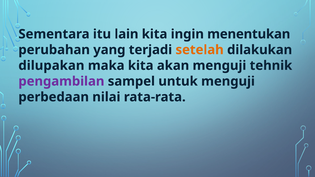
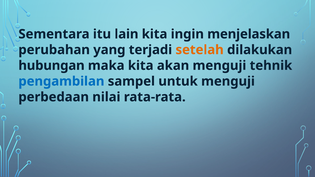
menentukan: menentukan -> menjelaskan (249, 34)
dilupakan: dilupakan -> hubungan (51, 66)
pengambilan colour: purple -> blue (61, 81)
